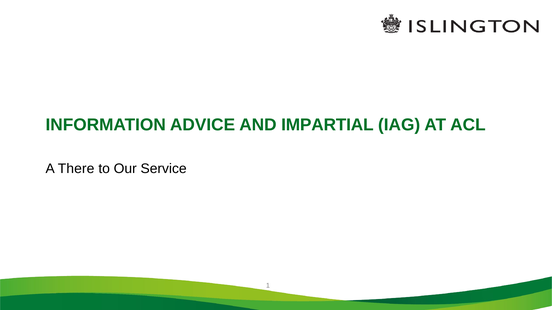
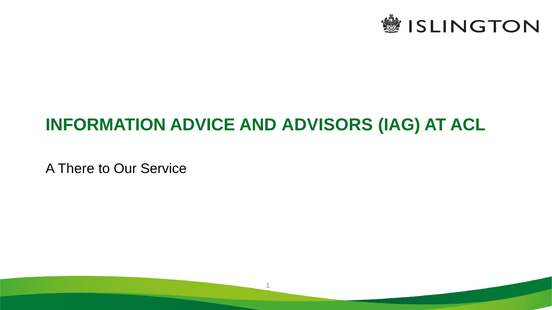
IMPARTIAL: IMPARTIAL -> ADVISORS (327, 125)
